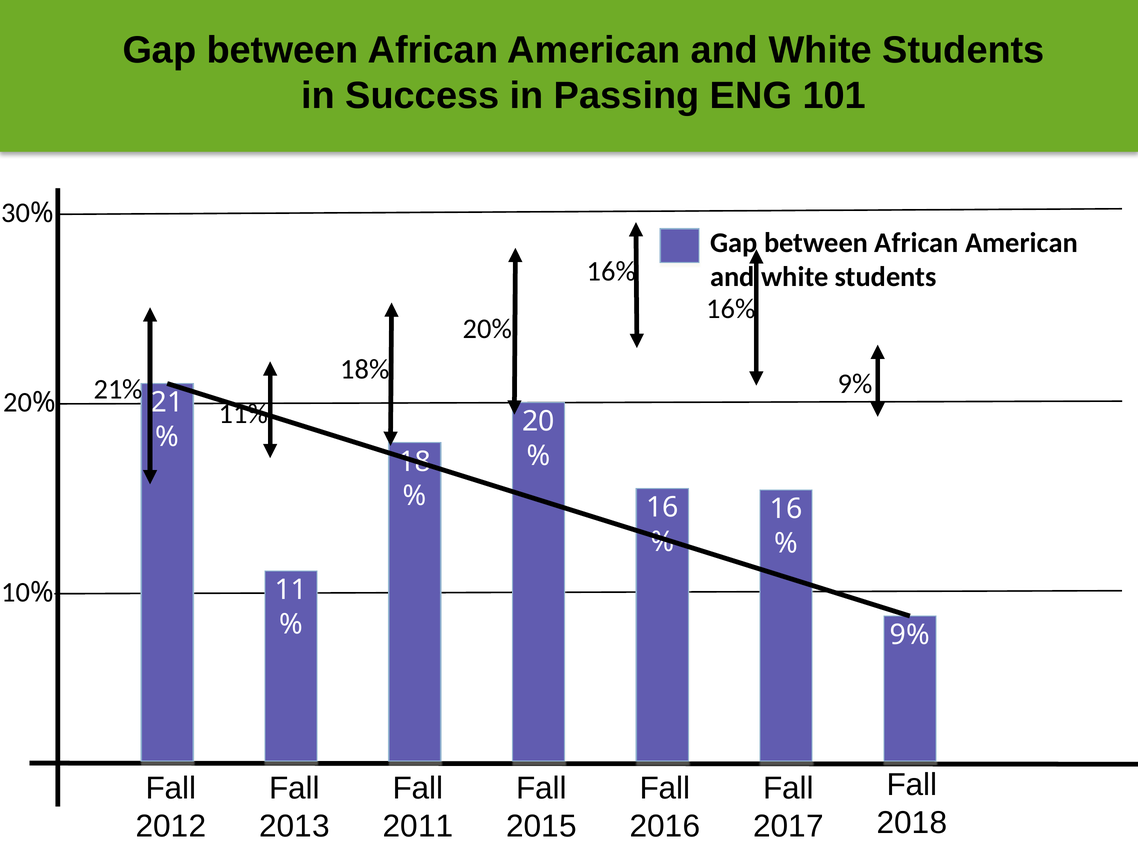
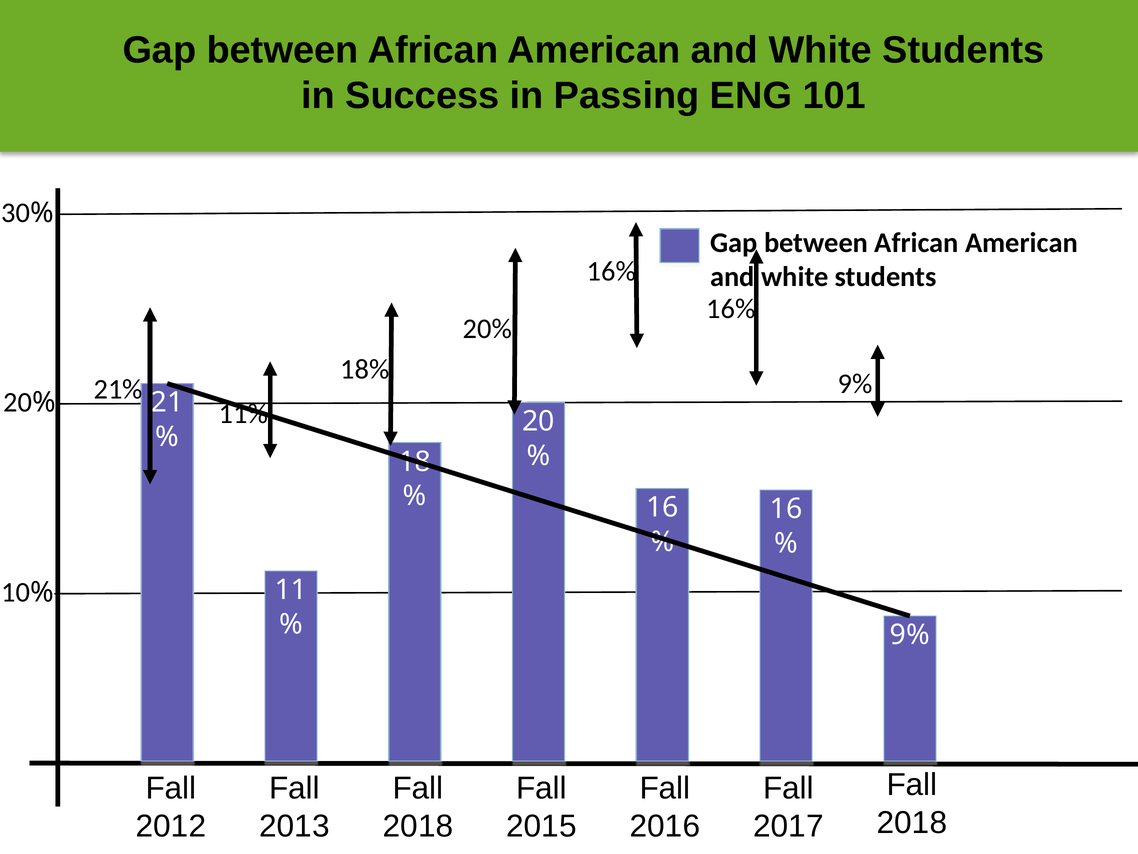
2011: 2011 -> 2018 (418, 826)
